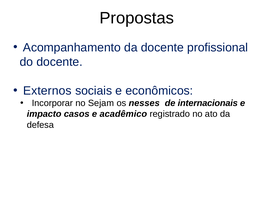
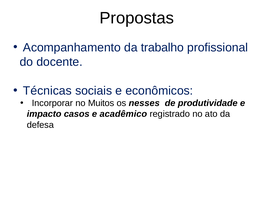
da docente: docente -> trabalho (162, 48)
Externos: Externos -> Técnicas (47, 91)
Sejam: Sejam -> Muitos (101, 103)
internacionais: internacionais -> produtividade (208, 103)
